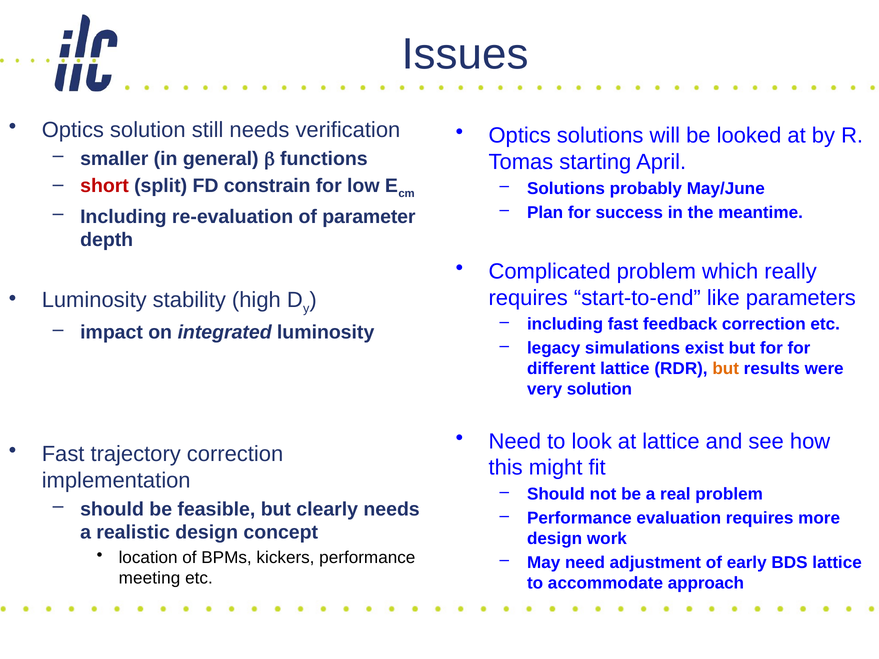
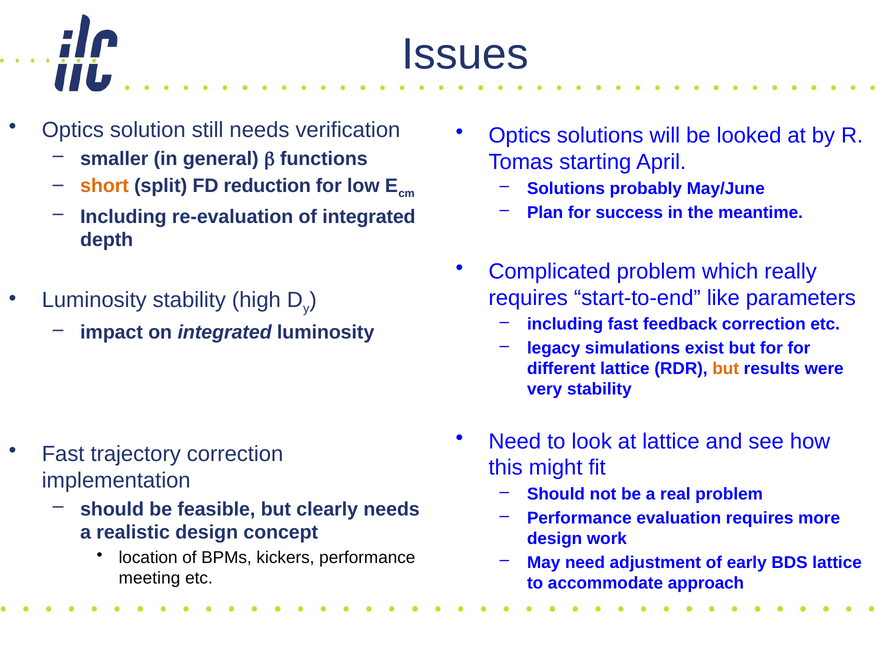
short colour: red -> orange (105, 186)
constrain: constrain -> reduction (267, 186)
of parameter: parameter -> integrated (369, 217)
very solution: solution -> stability (599, 389)
